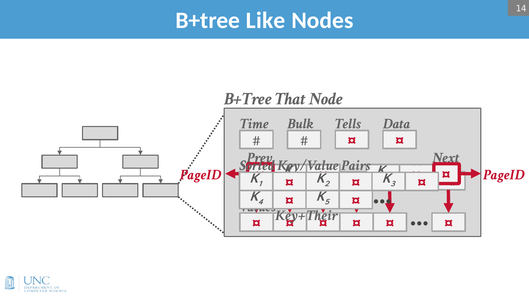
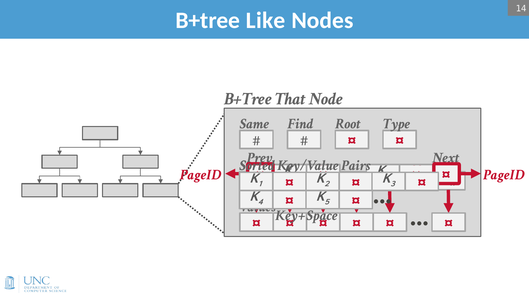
Time: Time -> Same (254, 124)
Bulk: Bulk -> Find (300, 124)
Tells: Tells -> Root (348, 124)
Data: Data -> Type (397, 124)
Their: Their -> Space (322, 216)
